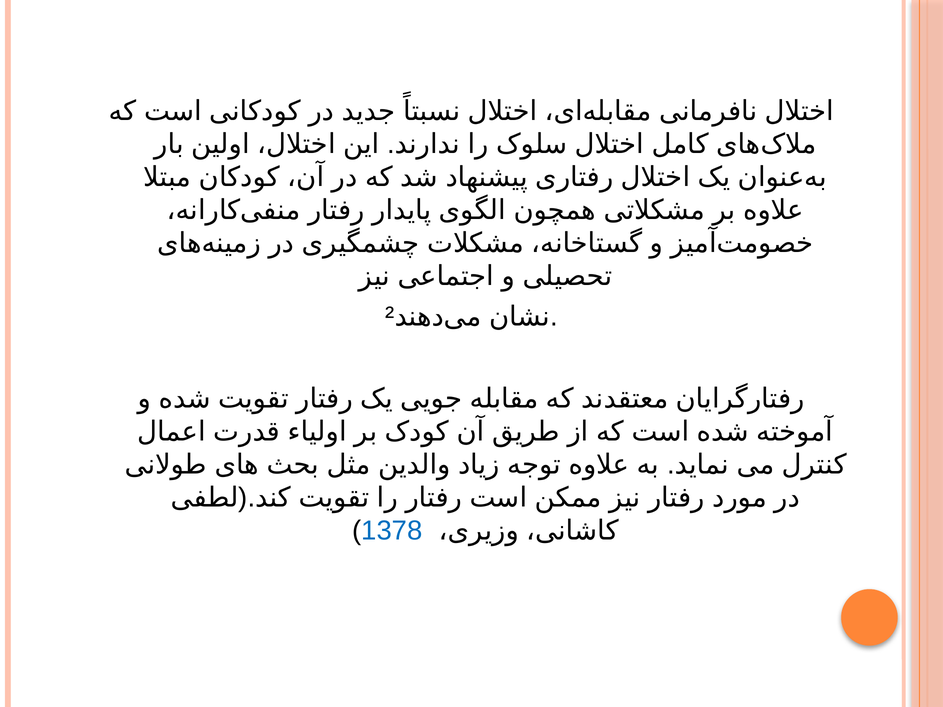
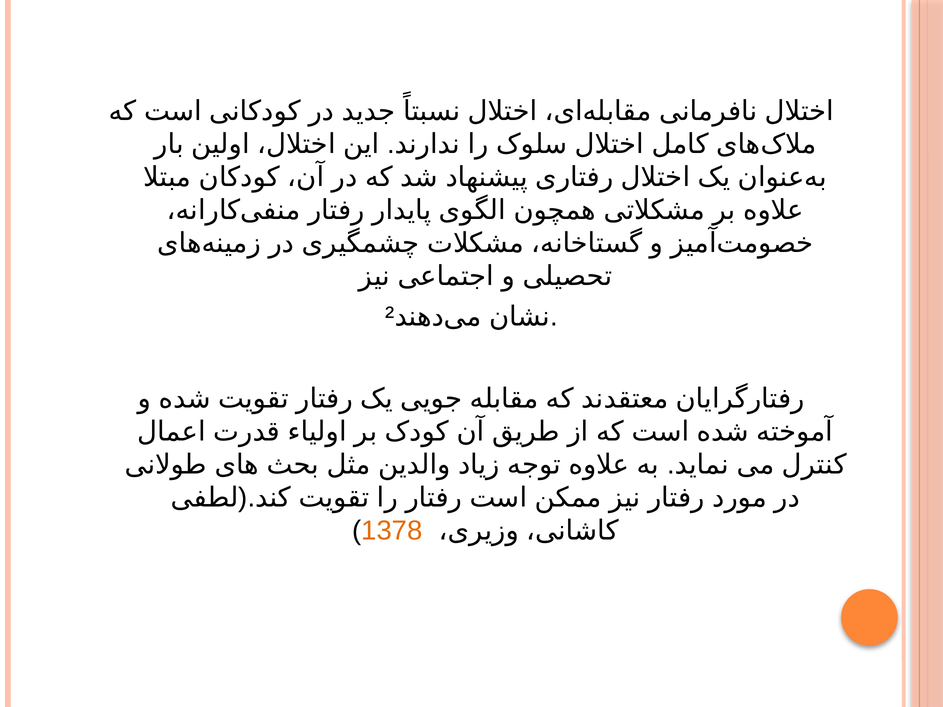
1378 colour: blue -> orange (392, 531)
